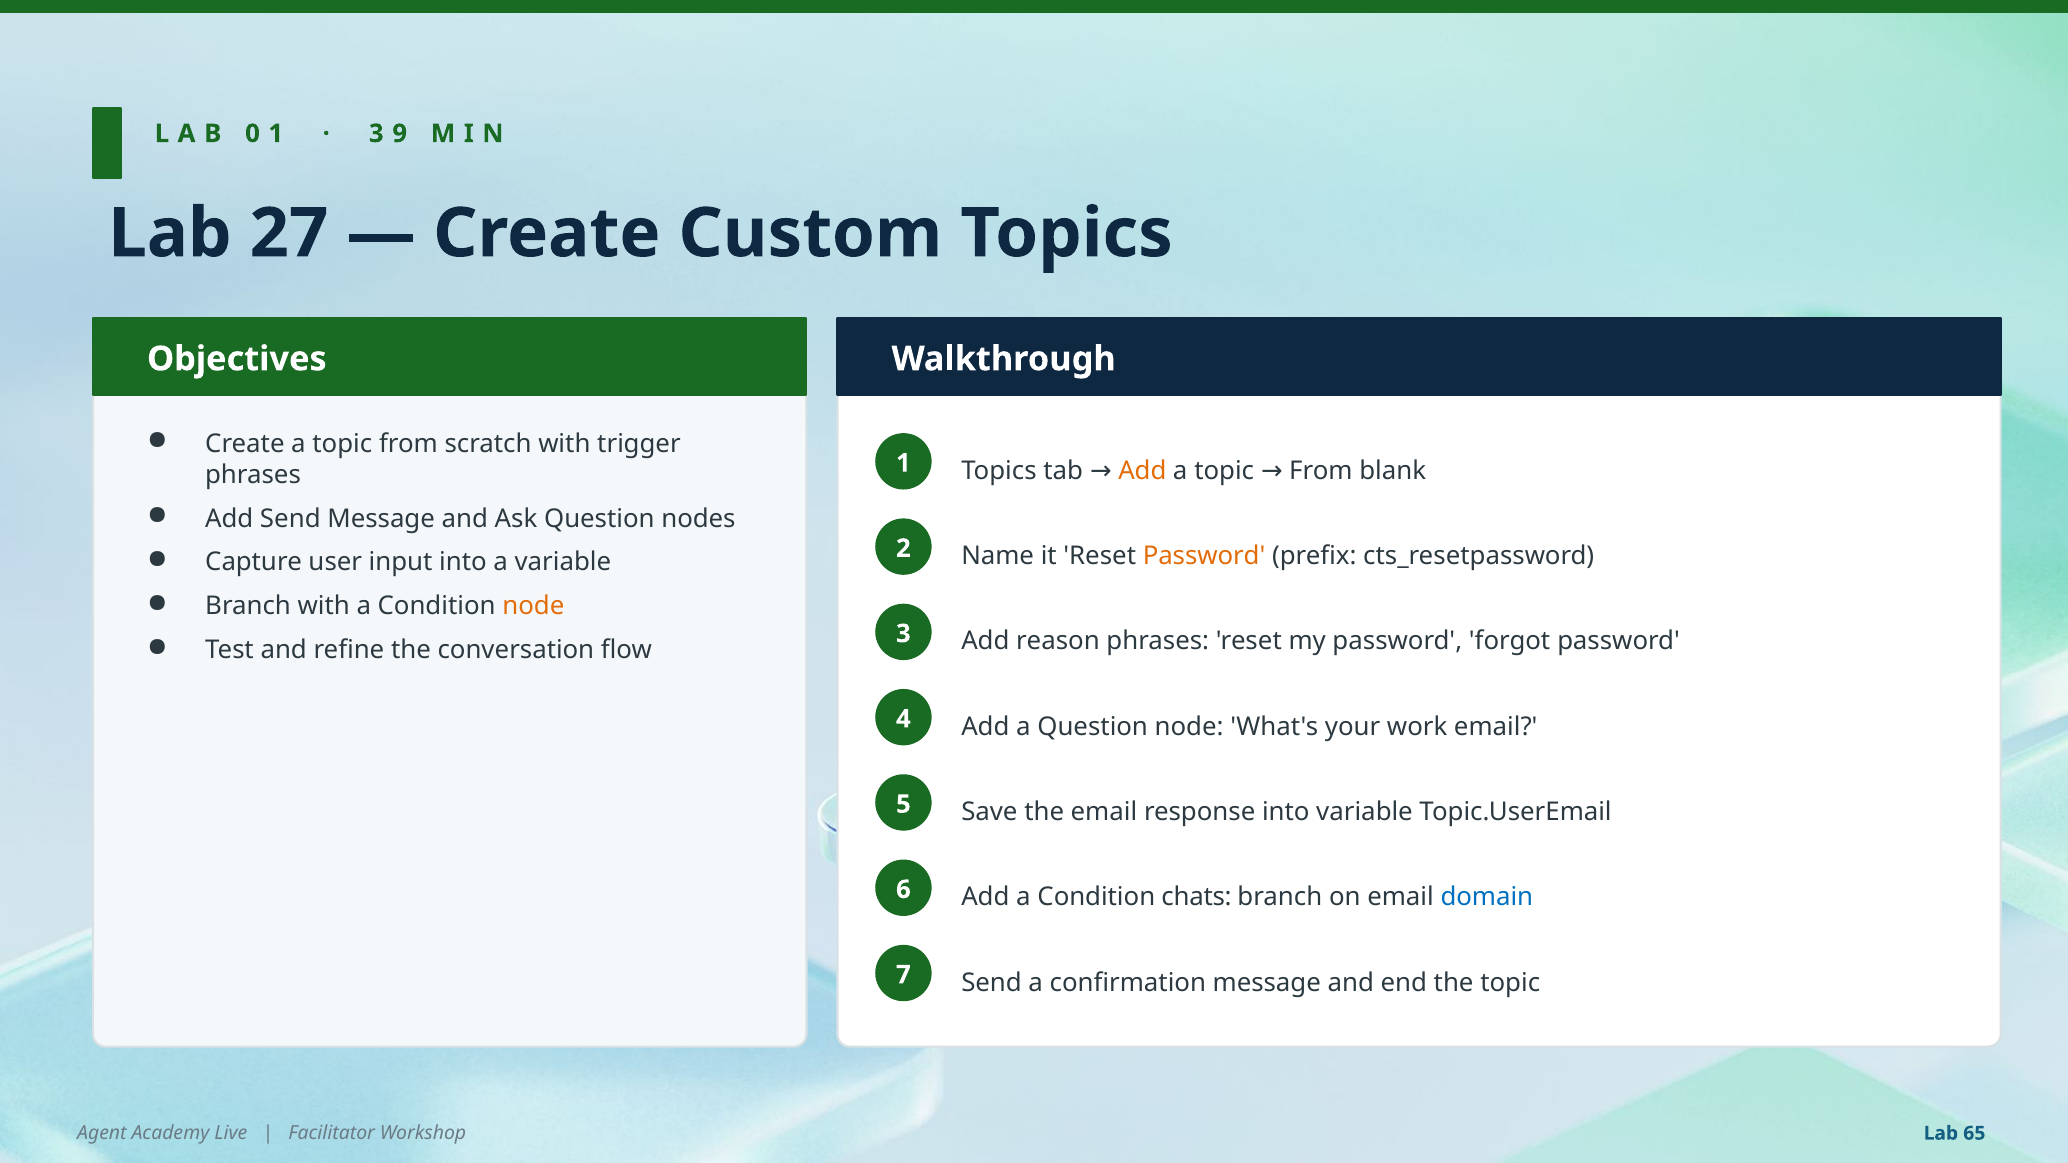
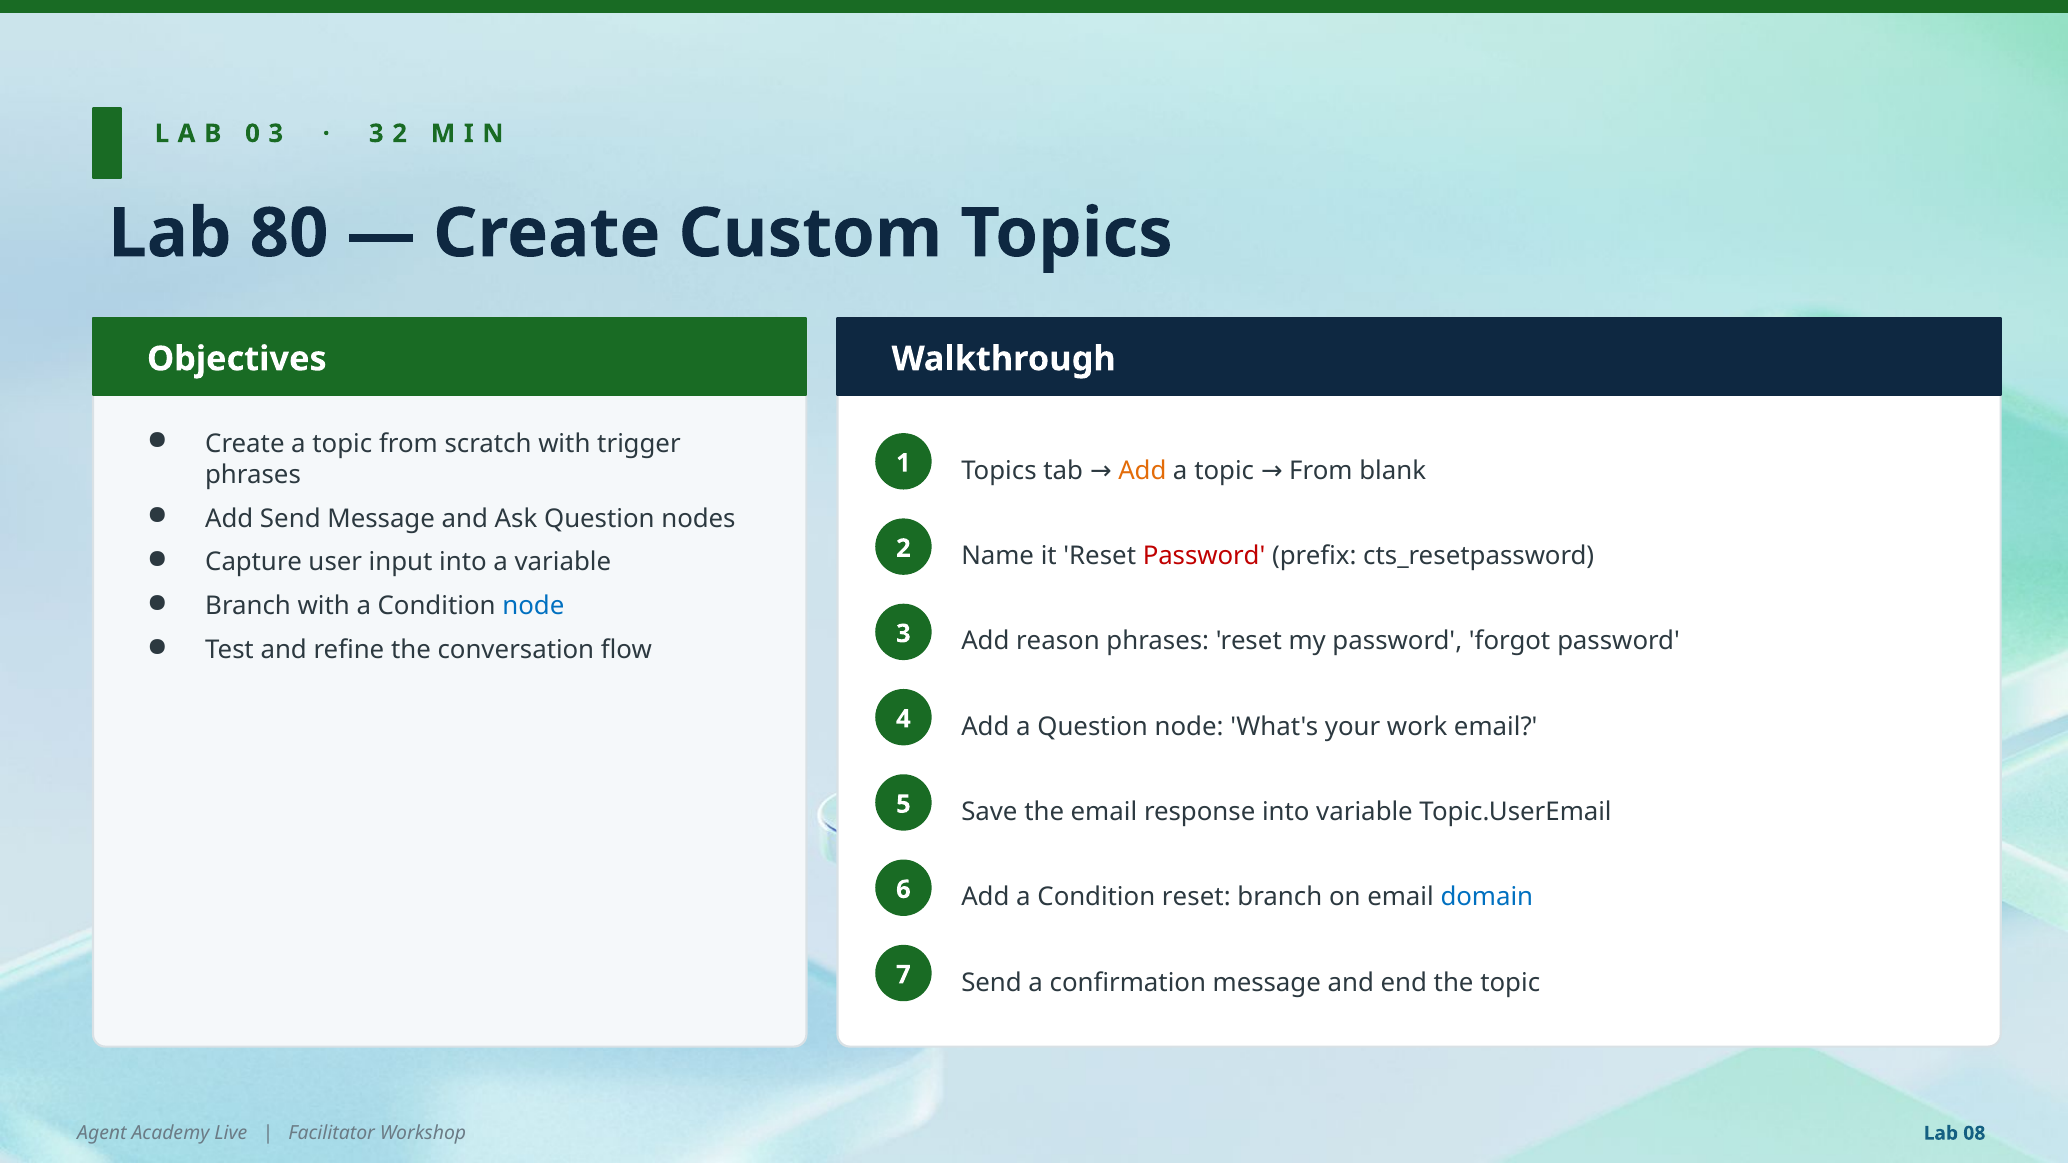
1: 1 -> 3 (276, 134)
3 9: 9 -> 2 (400, 134)
27: 27 -> 80 (289, 234)
Password colour: orange -> red (1204, 556)
node colour: orange -> blue (533, 607)
Condition chats: chats -> reset (1196, 897)
65: 65 -> 08 (1974, 1134)
